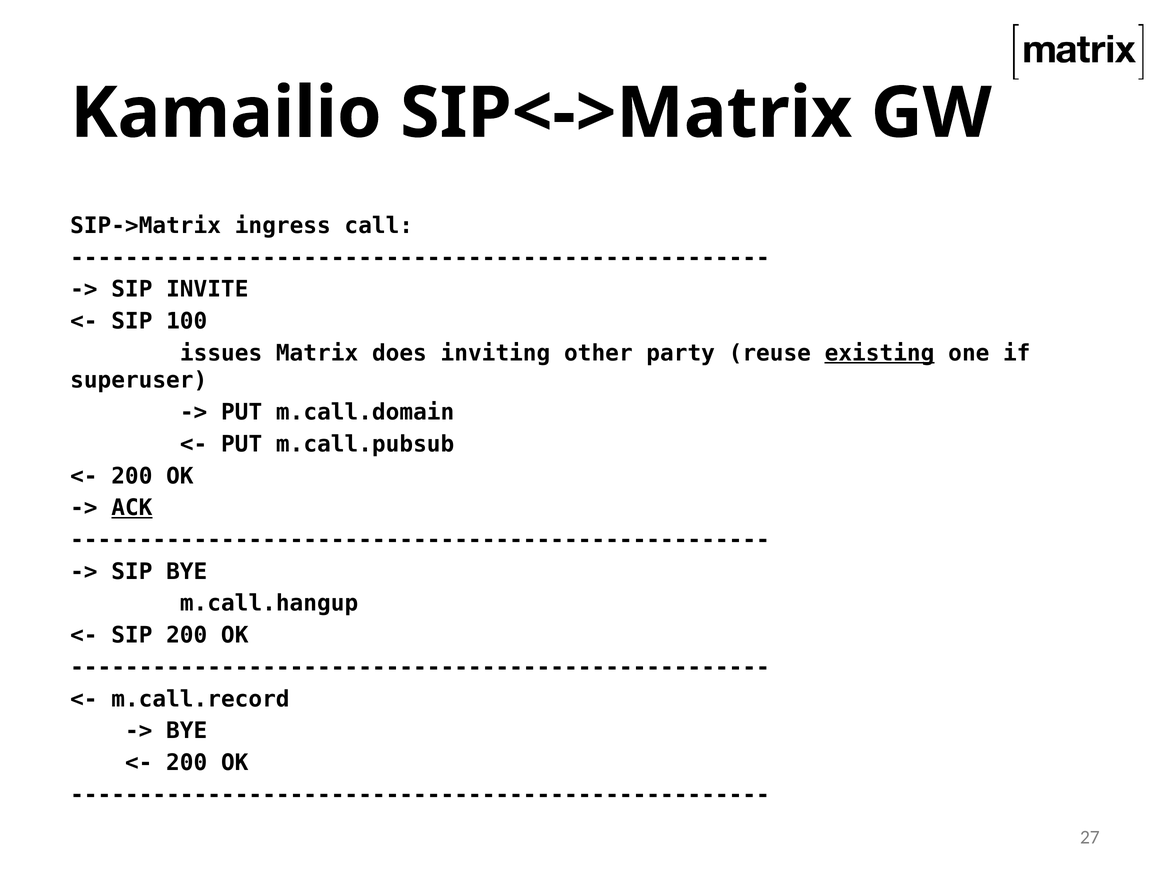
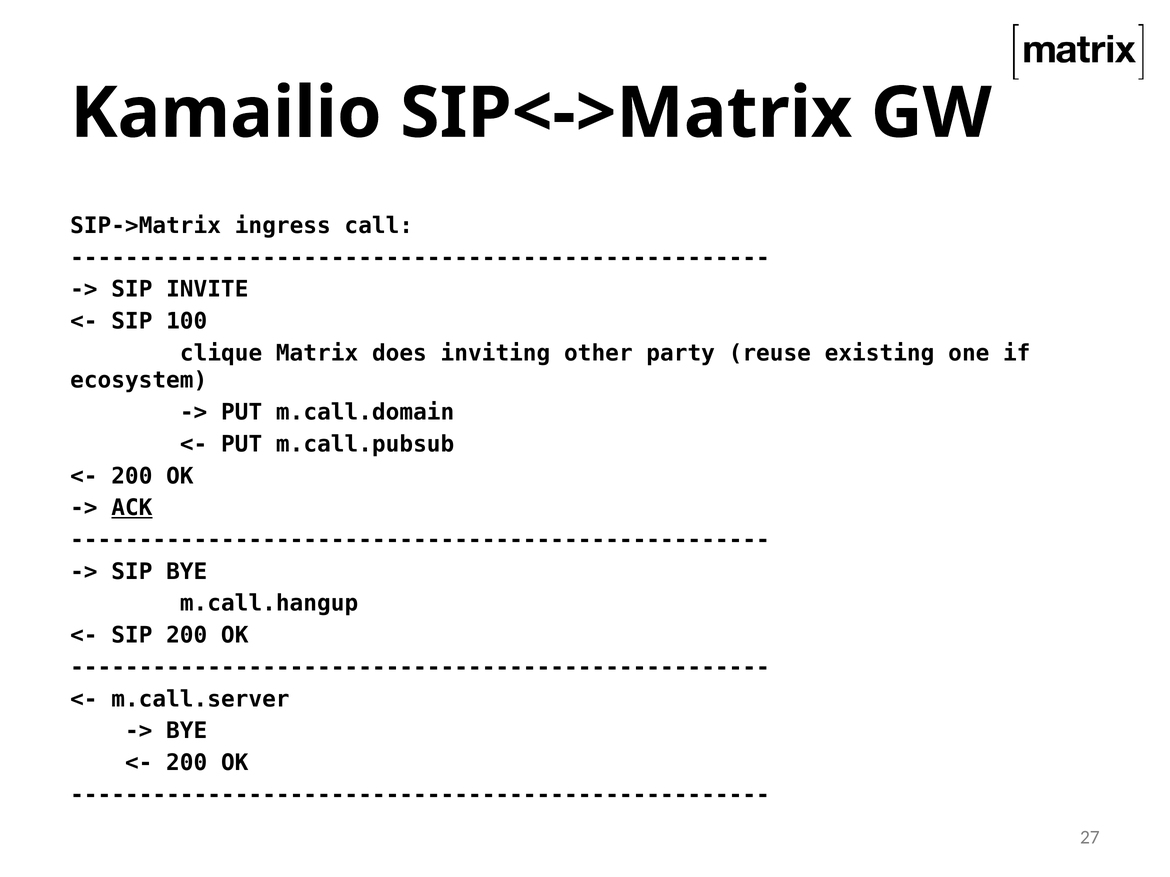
issues: issues -> clique (221, 353)
existing underline: present -> none (880, 353)
superuser: superuser -> ecosystem (139, 381)
m.call.record: m.call.record -> m.call.server (200, 699)
